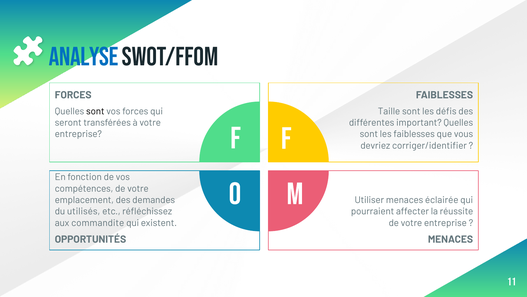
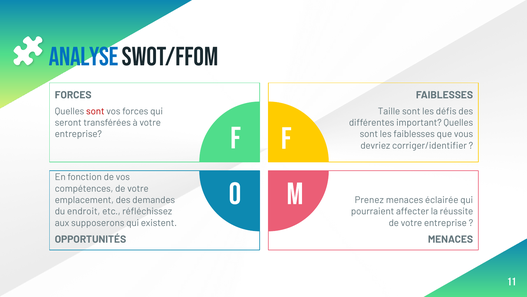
sont colour: black -> red (95, 111)
Utiliser: Utiliser -> Prenez (369, 200)
utilisés: utilisés -> endroit (84, 211)
commandite: commandite -> supposerons (98, 223)
